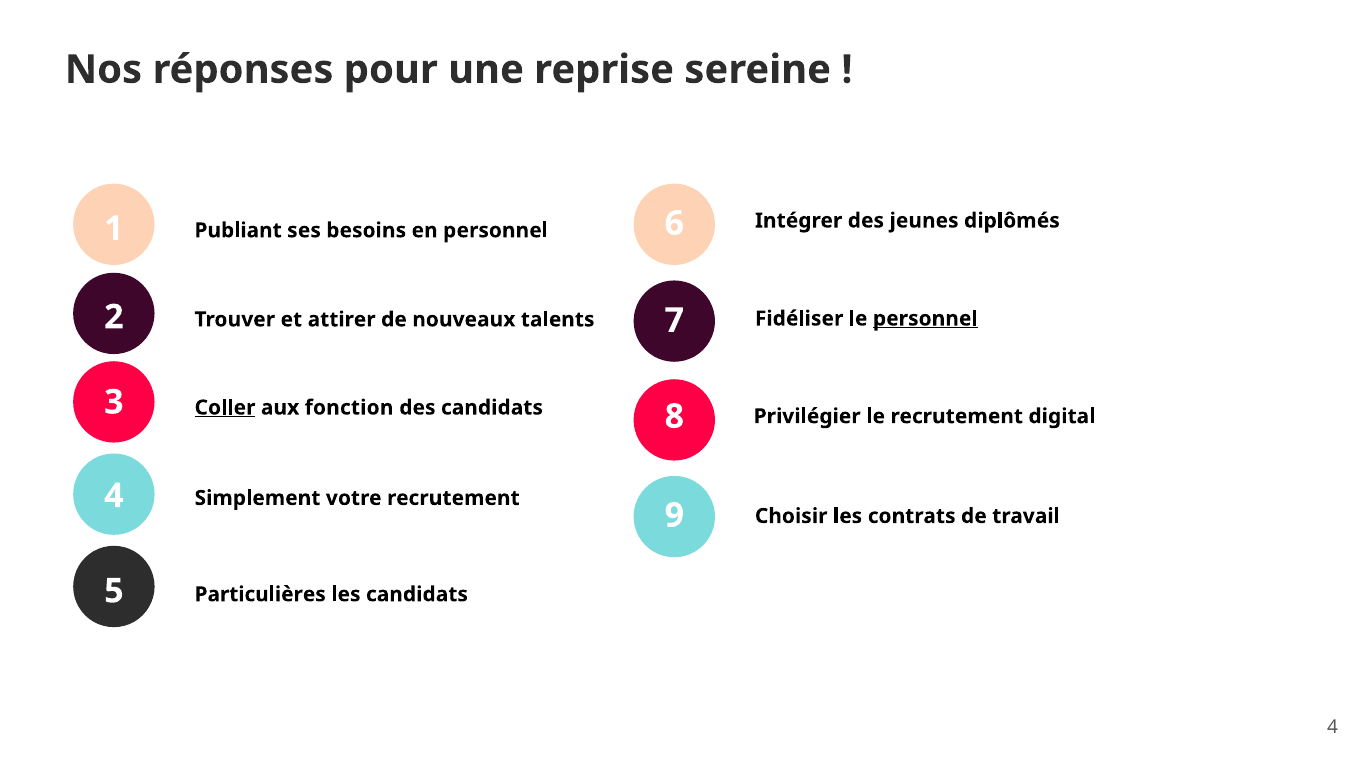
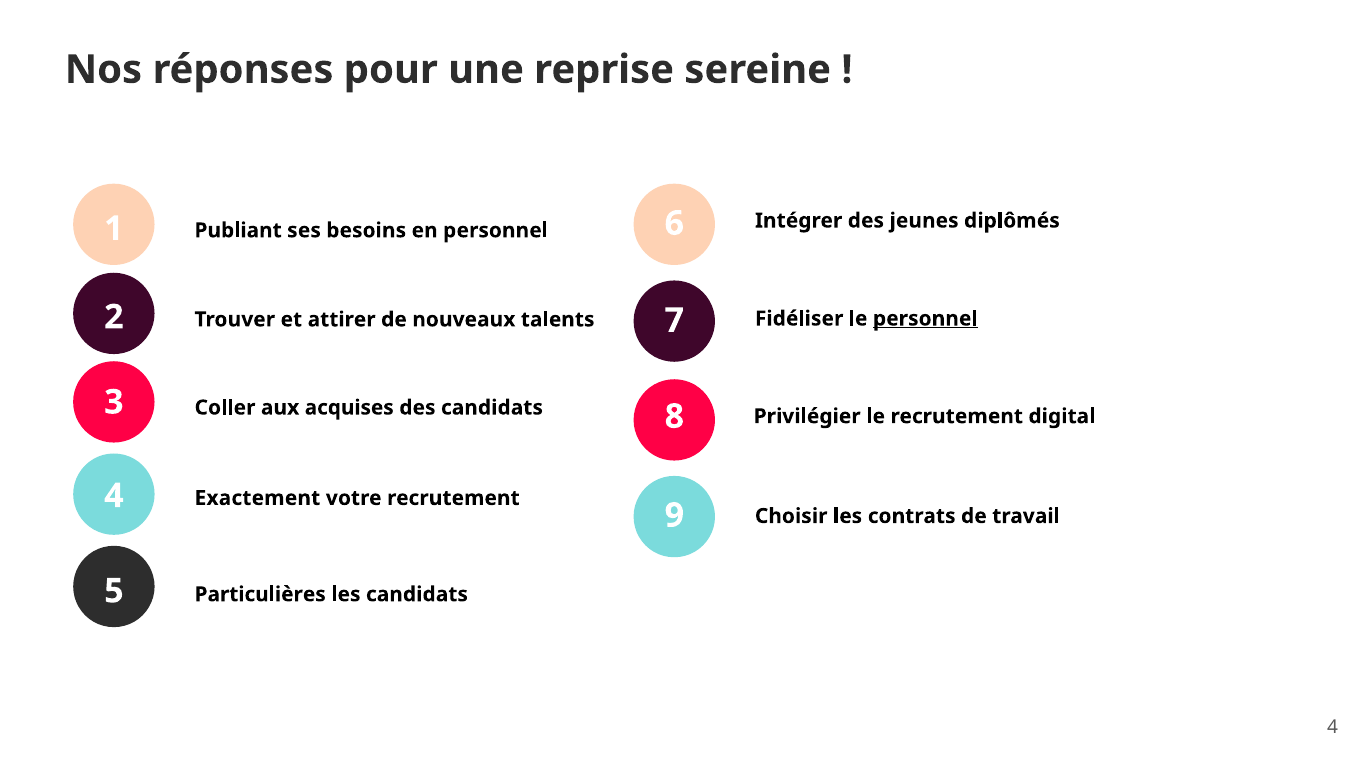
Coller underline: present -> none (225, 408)
fonction: fonction -> acquises (349, 408)
Simplement: Simplement -> Exactement (257, 498)
